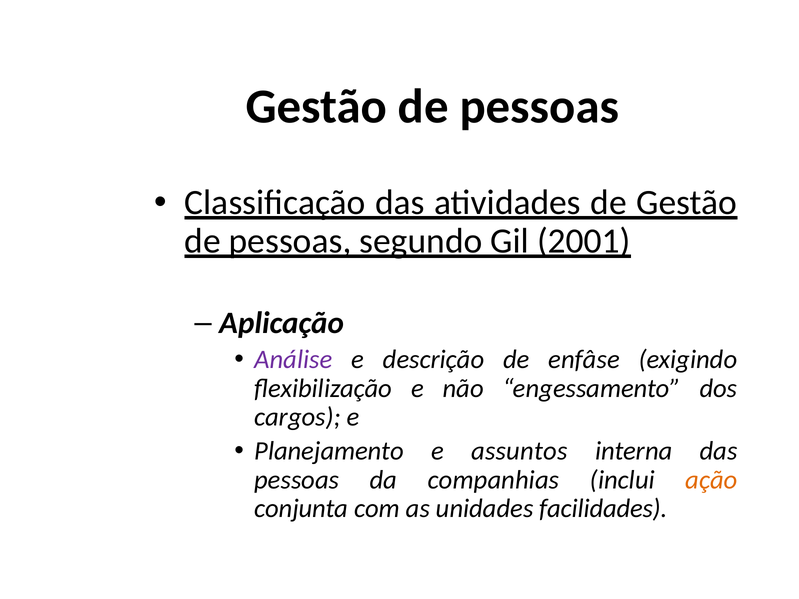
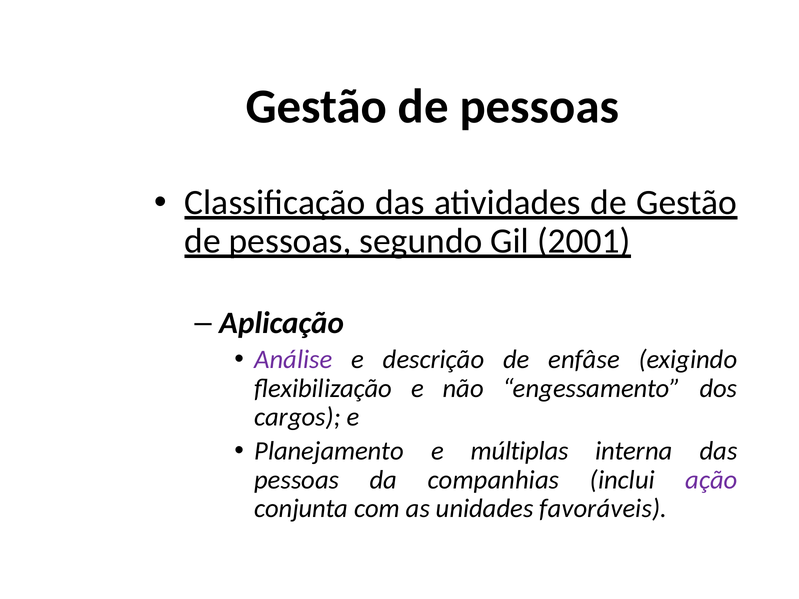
assuntos: assuntos -> múltiplas (520, 451)
ação colour: orange -> purple (711, 480)
facilidades: facilidades -> favoráveis (603, 509)
